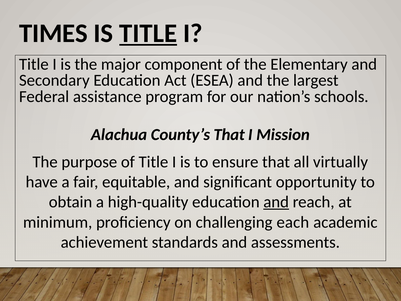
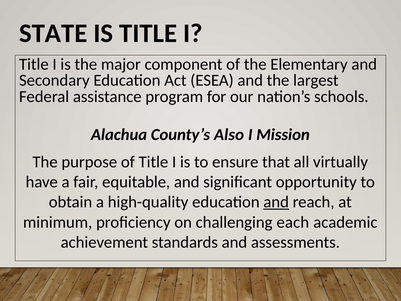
TIMES: TIMES -> STATE (53, 33)
TITLE underline: present -> none (148, 33)
County’s That: That -> Also (229, 135)
